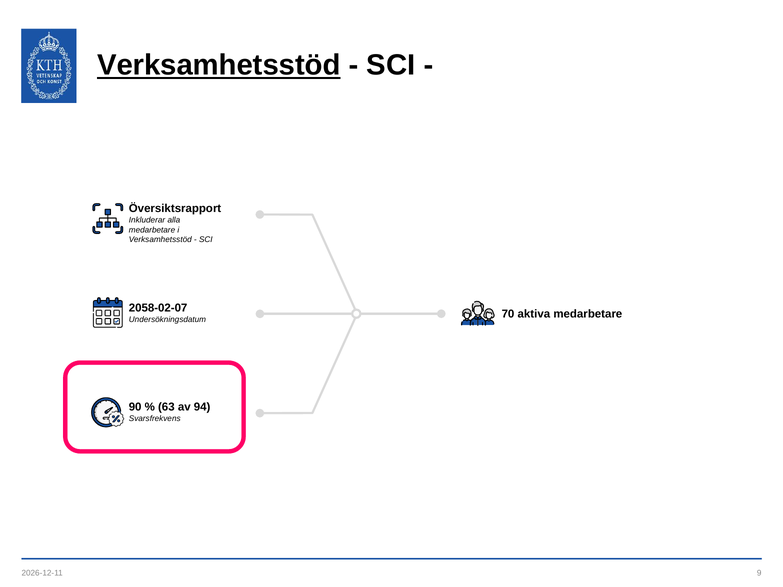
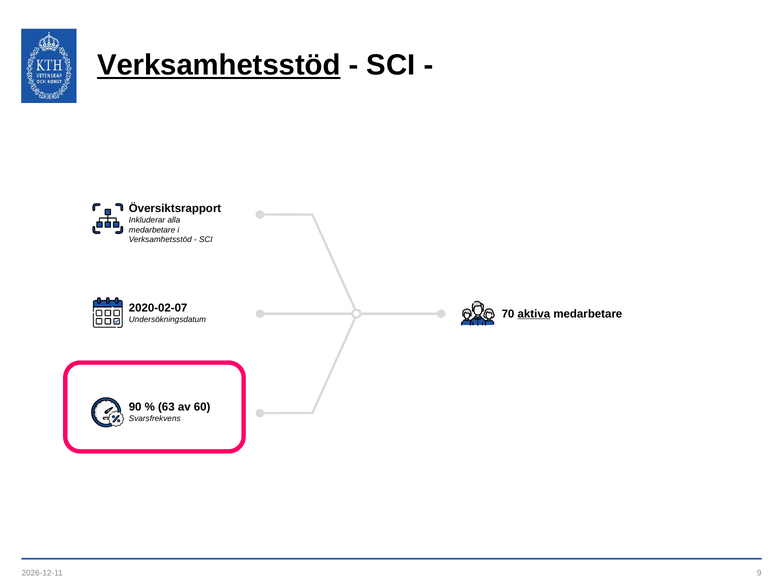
2058-02-07: 2058-02-07 -> 2020-02-07 (158, 308)
aktiva underline: none -> present (534, 314)
94: 94 -> 60 (202, 407)
